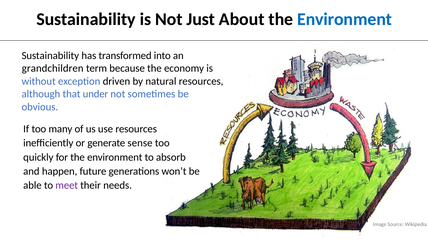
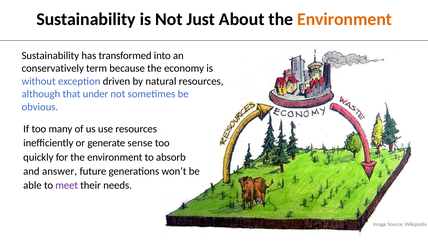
Environment colour: blue -> orange (345, 19)
grandchildren: grandchildren -> conservatively (53, 68)
happen: happen -> answer (60, 171)
